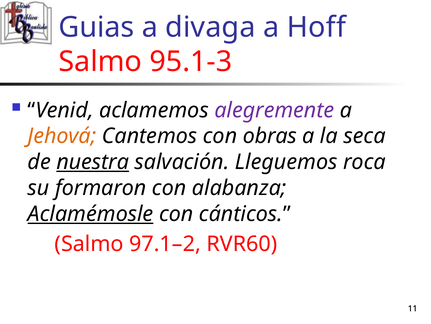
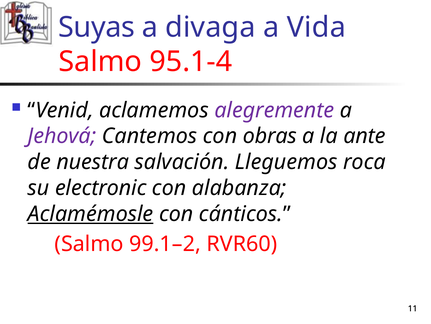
Guias: Guias -> Suyas (97, 27)
Hoff: Hoff -> Vida (316, 27)
95.1-3: 95.1-3 -> 95.1-4 (191, 62)
Jehová colour: orange -> purple (62, 136)
seca: seca -> ante (365, 136)
nuestra underline: present -> none (93, 162)
formaron: formaron -> electronic (101, 188)
97.1–2: 97.1–2 -> 99.1–2 (165, 244)
